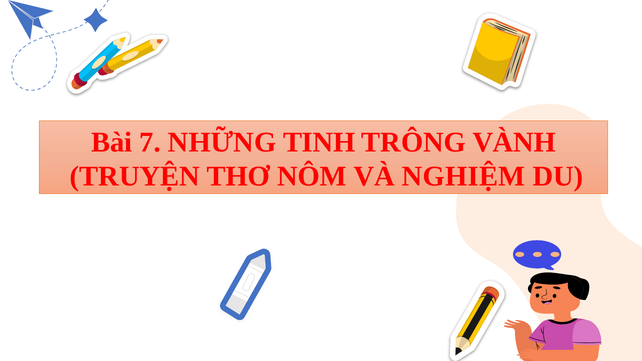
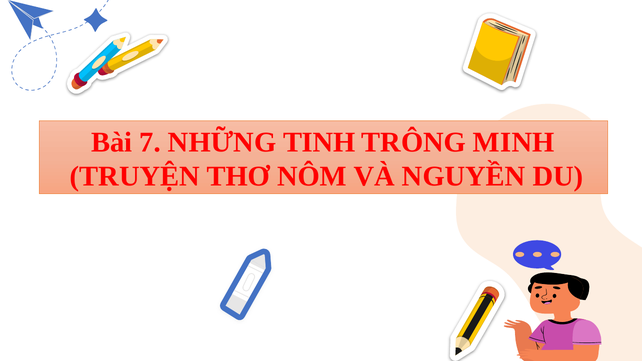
VÀNH: VÀNH -> MINH (514, 142)
NGHIỆM: NGHIỆM -> NGUYỀN (464, 176)
